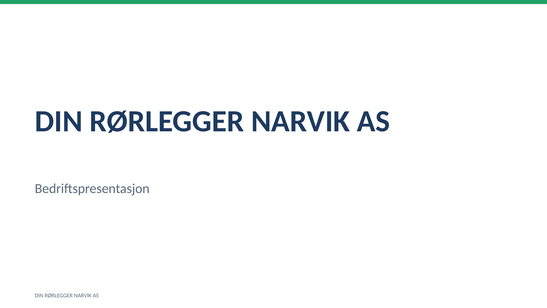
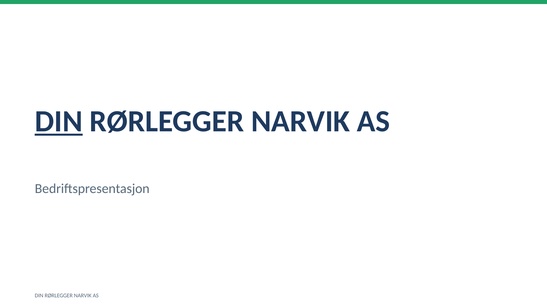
DIN underline: none -> present (59, 121)
